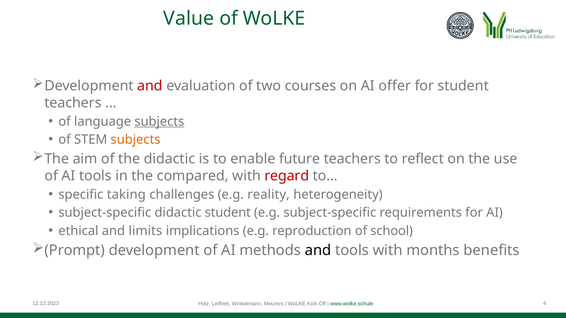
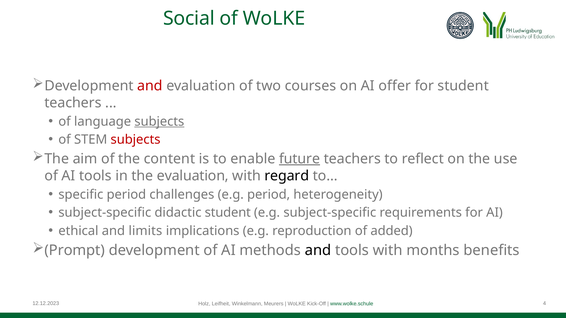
Value: Value -> Social (189, 18)
subjects colour: orange -> red (136, 140)
the didactic: didactic -> content (169, 159)
future underline: none -> present (300, 159)
the compared: compared -> evaluation (193, 176)
regard colour: red -> black (287, 176)
specific taking: taking -> period (126, 195)
e.g reality: reality -> period (269, 195)
school: school -> added (392, 231)
